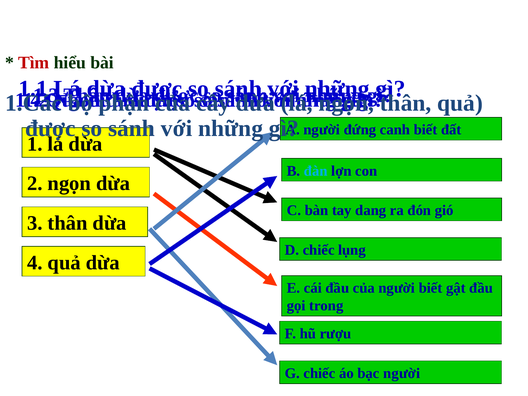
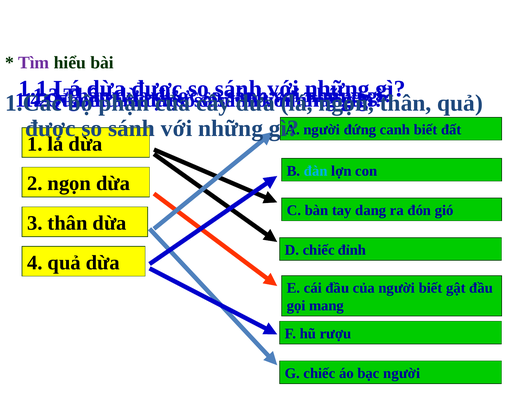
Tìm colour: red -> purple (34, 63)
lụng: lụng -> đỉnh (352, 250)
trong: trong -> mang (326, 306)
